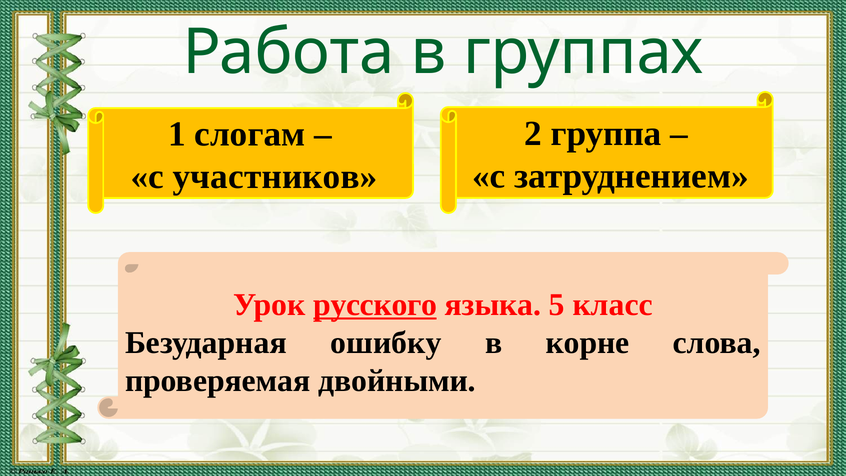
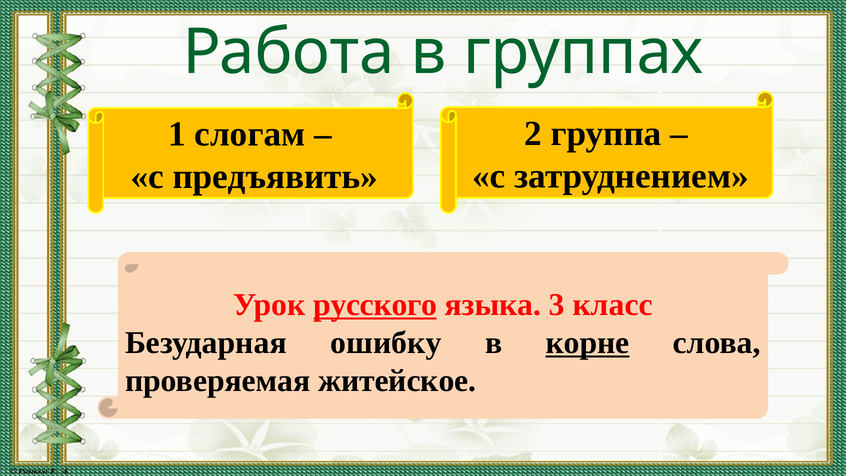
участников: участников -> предъявить (275, 177)
5: 5 -> 3 (557, 305)
корне underline: none -> present (588, 343)
двойными: двойными -> житейское (397, 381)
